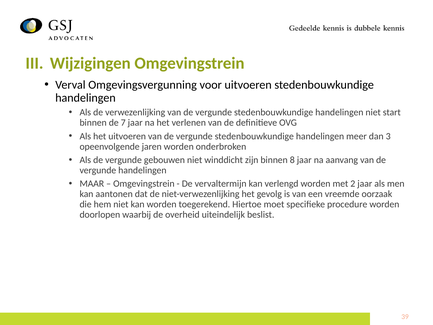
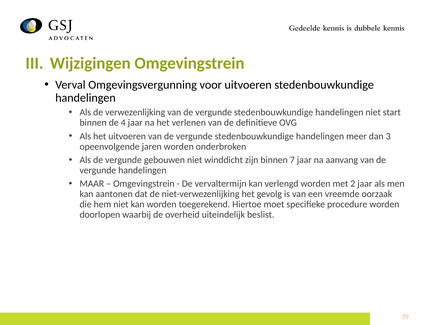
7: 7 -> 4 (123, 123)
8: 8 -> 7 (292, 160)
